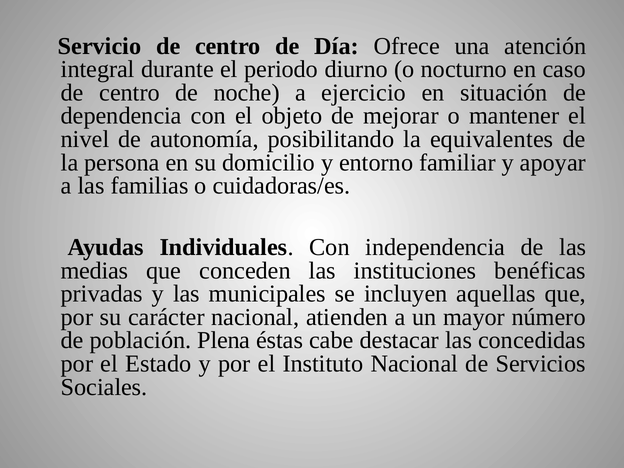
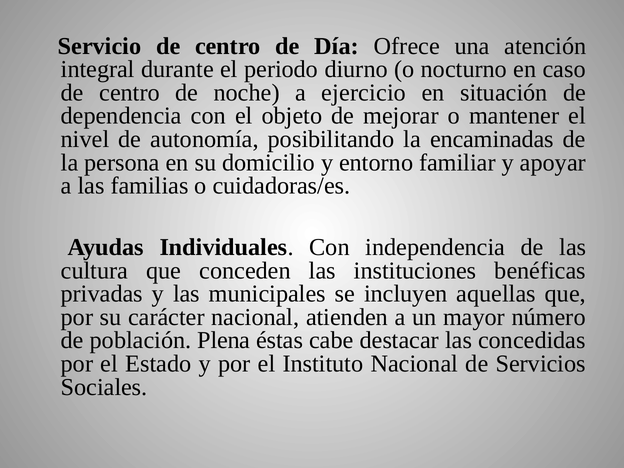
equivalentes: equivalentes -> encaminadas (492, 139)
medias: medias -> cultura (94, 271)
